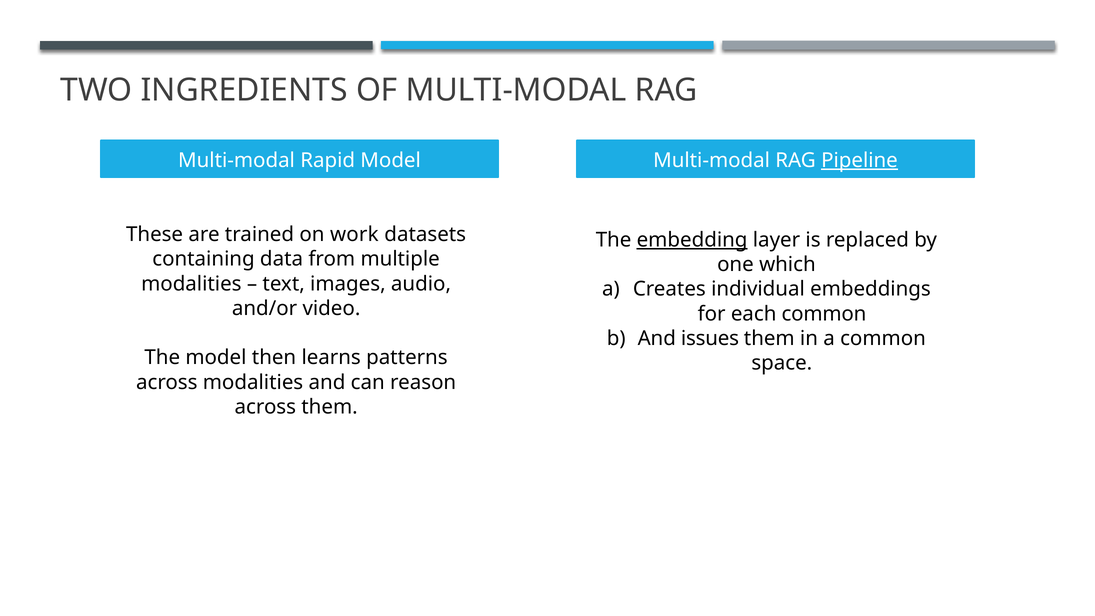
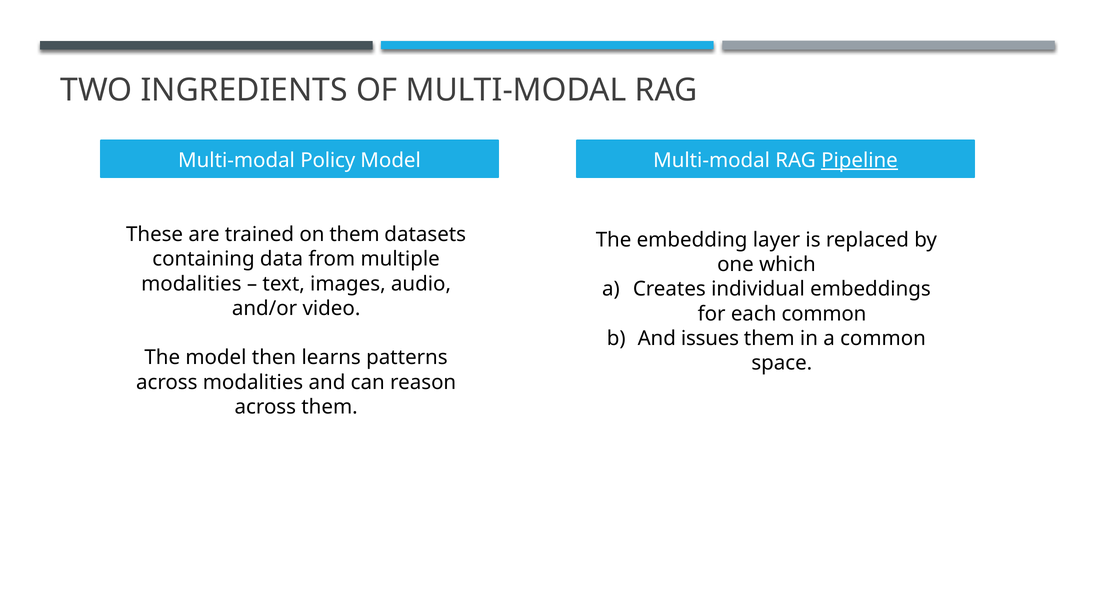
Rapid: Rapid -> Policy (328, 160)
on work: work -> them (355, 234)
embedding underline: present -> none (692, 240)
